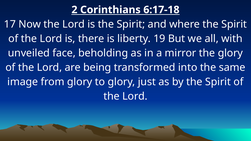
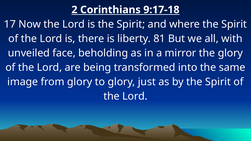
6:17-18: 6:17-18 -> 9:17-18 (161, 10)
19: 19 -> 81 (159, 39)
